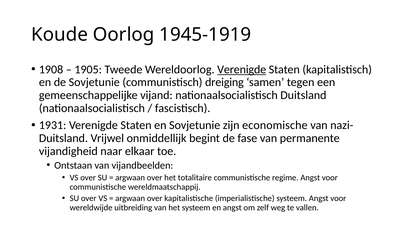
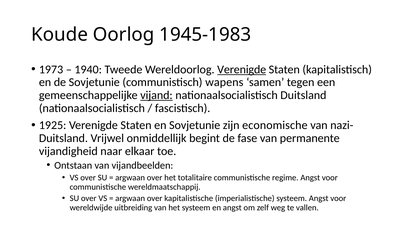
1945-1919: 1945-1919 -> 1945-1983 (205, 34)
1908: 1908 -> 1973 (51, 69)
1905: 1905 -> 1940 (88, 69)
dreiging: dreiging -> wapens (224, 82)
vijand underline: none -> present (156, 95)
1931: 1931 -> 1925 (53, 125)
